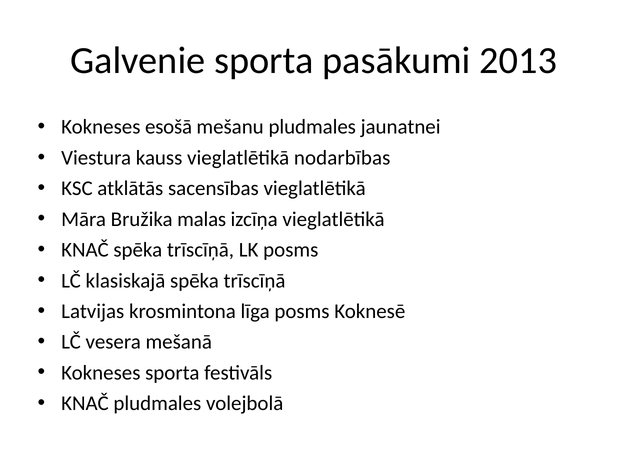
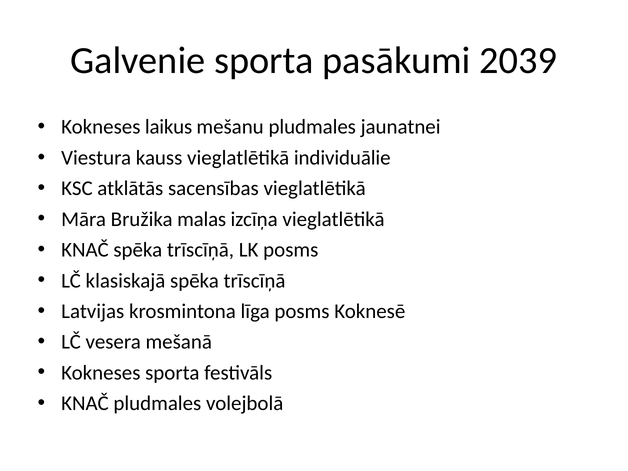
2013: 2013 -> 2039 (518, 61)
esošā: esošā -> laikus (169, 127)
nodarbības: nodarbības -> individuālie (342, 158)
